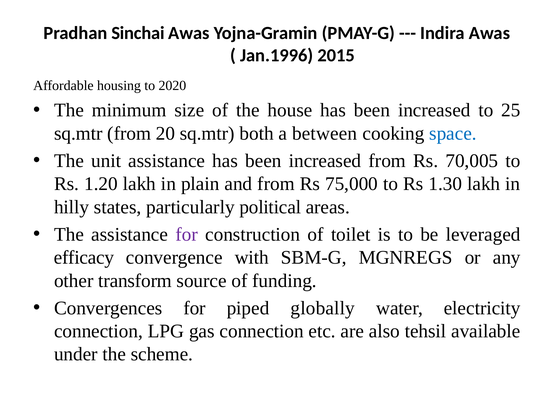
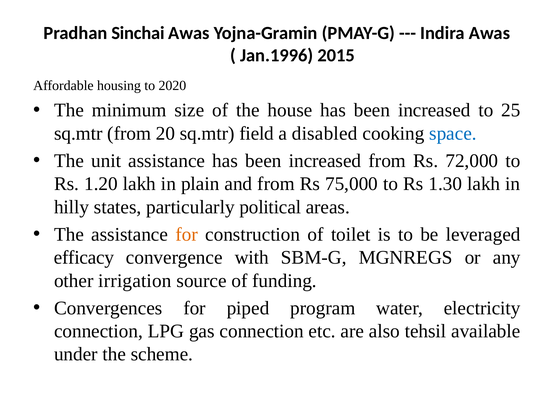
both: both -> field (257, 133)
between: between -> disabled (325, 133)
70,005: 70,005 -> 72,000 (472, 161)
for colour: purple -> orange (187, 234)
transform: transform -> irrigation (135, 280)
globally: globally -> program (323, 308)
